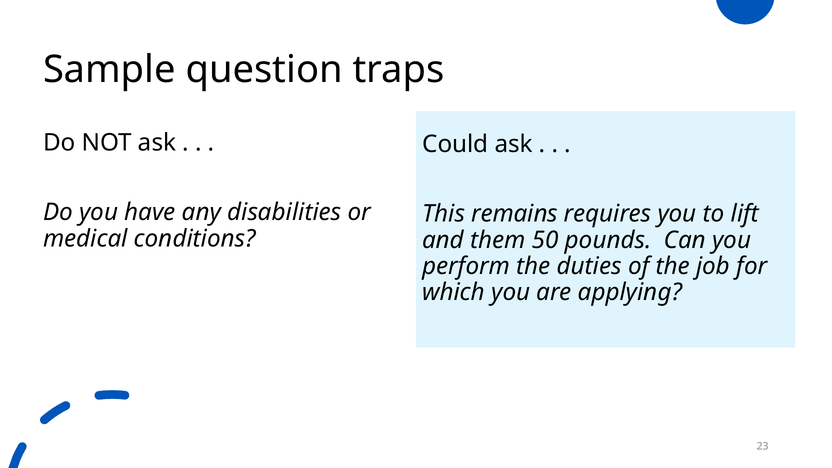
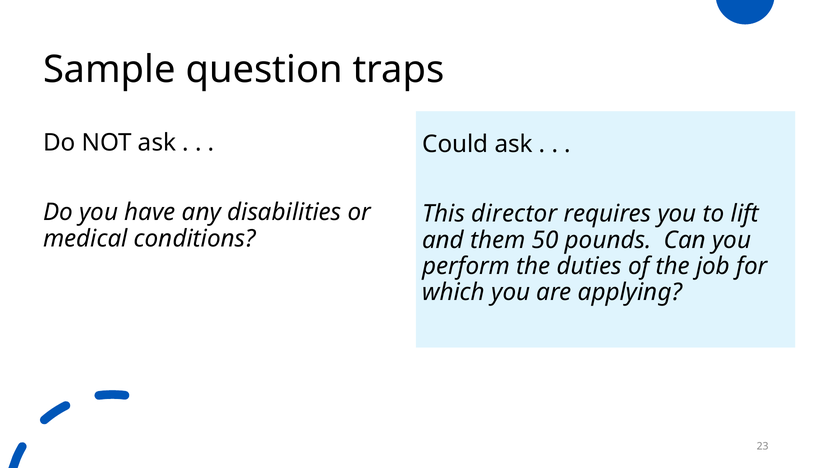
remains: remains -> director (514, 214)
